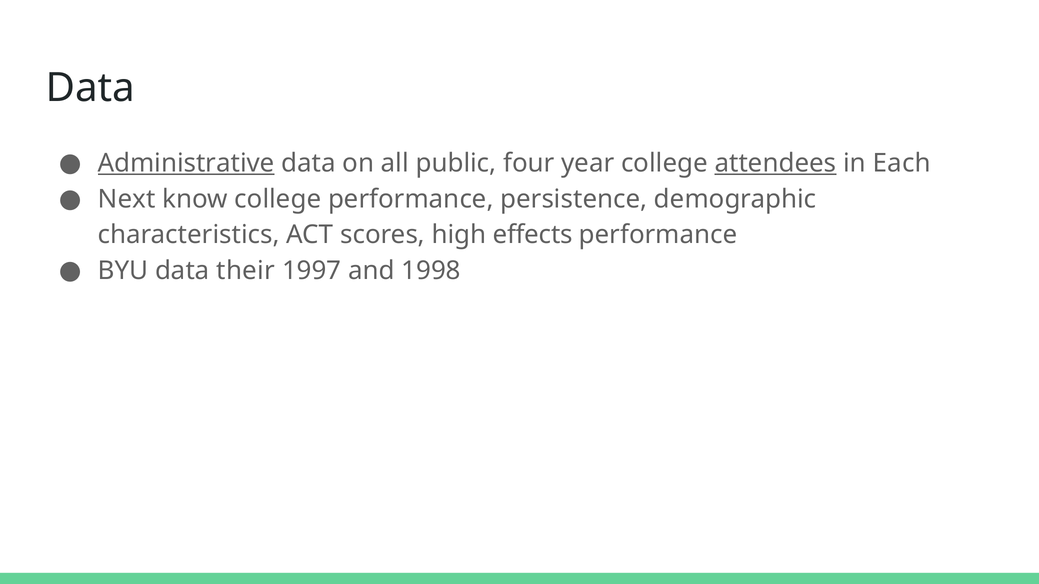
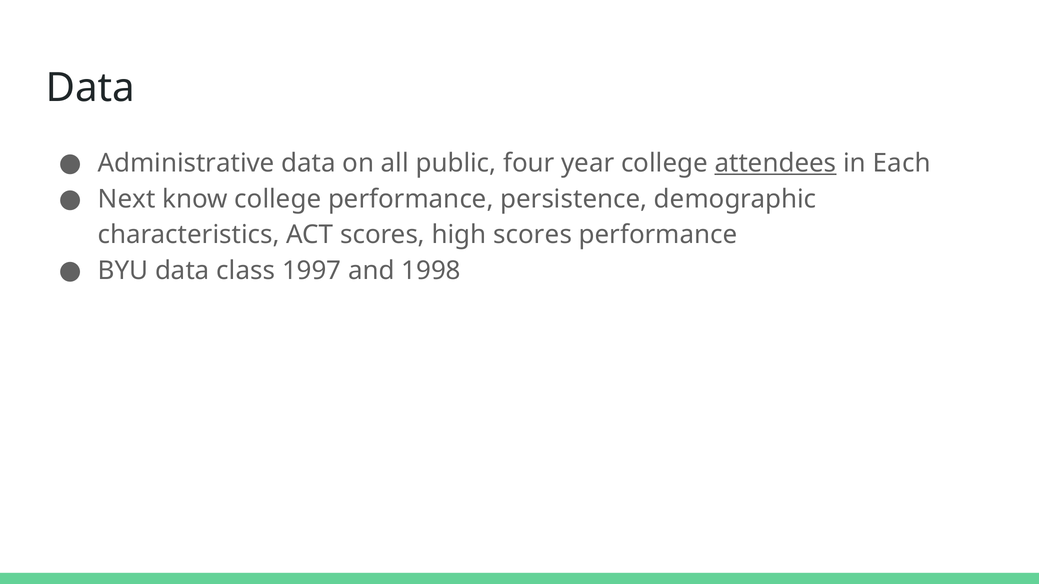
Administrative underline: present -> none (186, 163)
high effects: effects -> scores (533, 235)
their: their -> class (246, 271)
